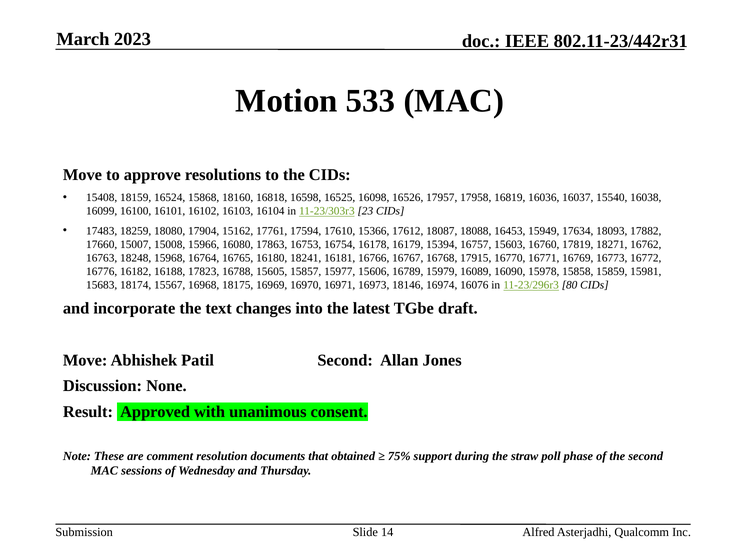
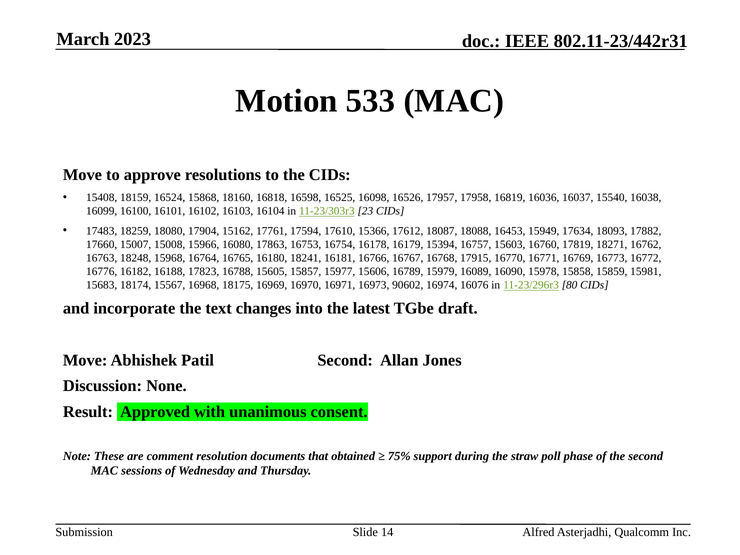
18146: 18146 -> 90602 (408, 285)
